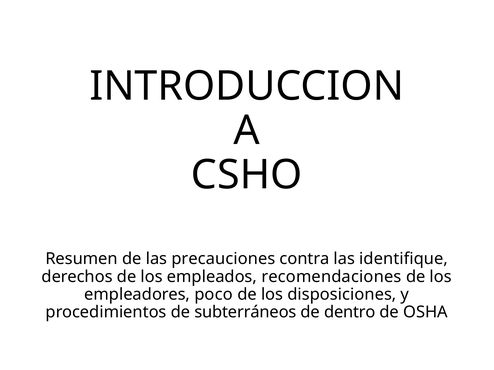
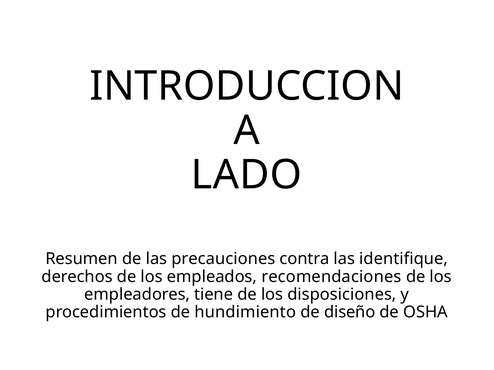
CSHO: CSHO -> LADO (247, 175)
poco: poco -> tiene (214, 295)
subterráneos: subterráneos -> hundimiento (245, 313)
dentro: dentro -> diseño (350, 313)
